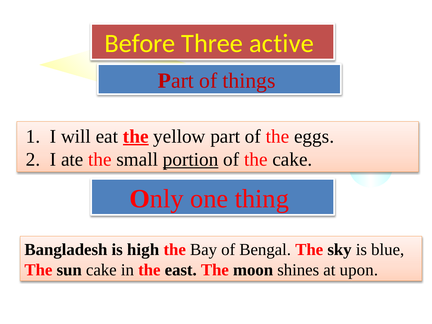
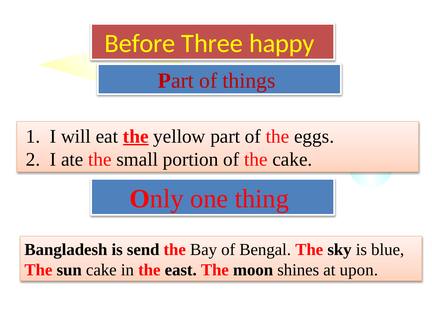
active: active -> happy (282, 43)
portion underline: present -> none (191, 160)
high: high -> send (143, 250)
